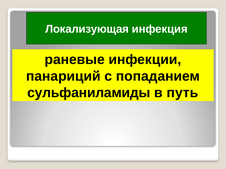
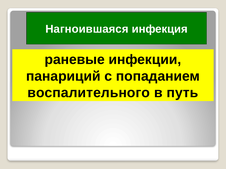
Локализующая: Локализующая -> Нагноившаяся (87, 29)
сульфаниламиды: сульфаниламиды -> воспалительного (89, 93)
